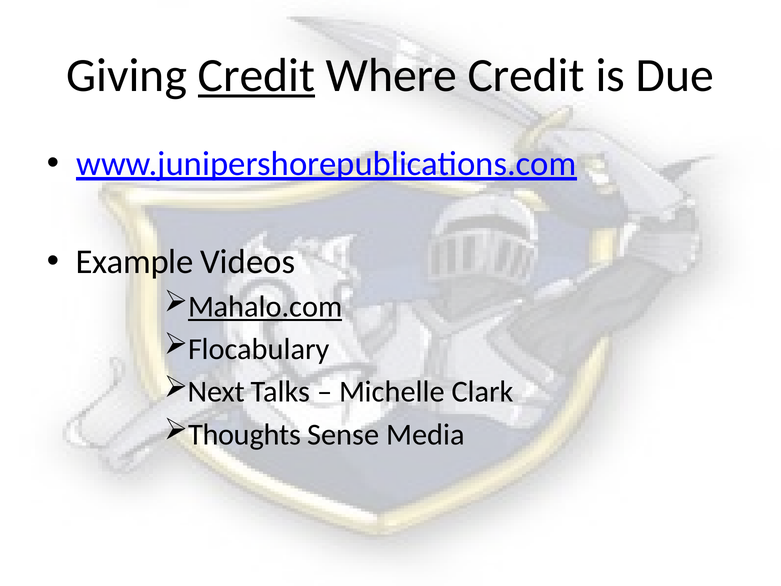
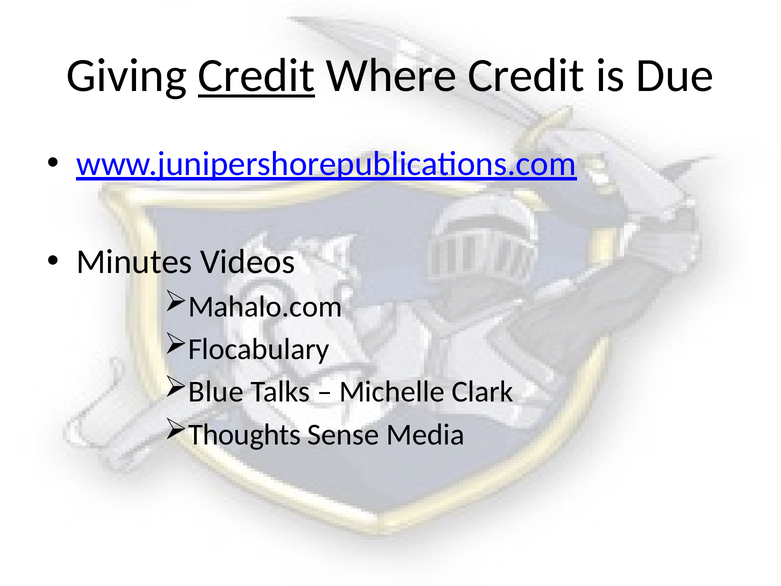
Example: Example -> Minutes (134, 262)
Mahalo.com underline: present -> none (265, 307)
Next: Next -> Blue (216, 392)
